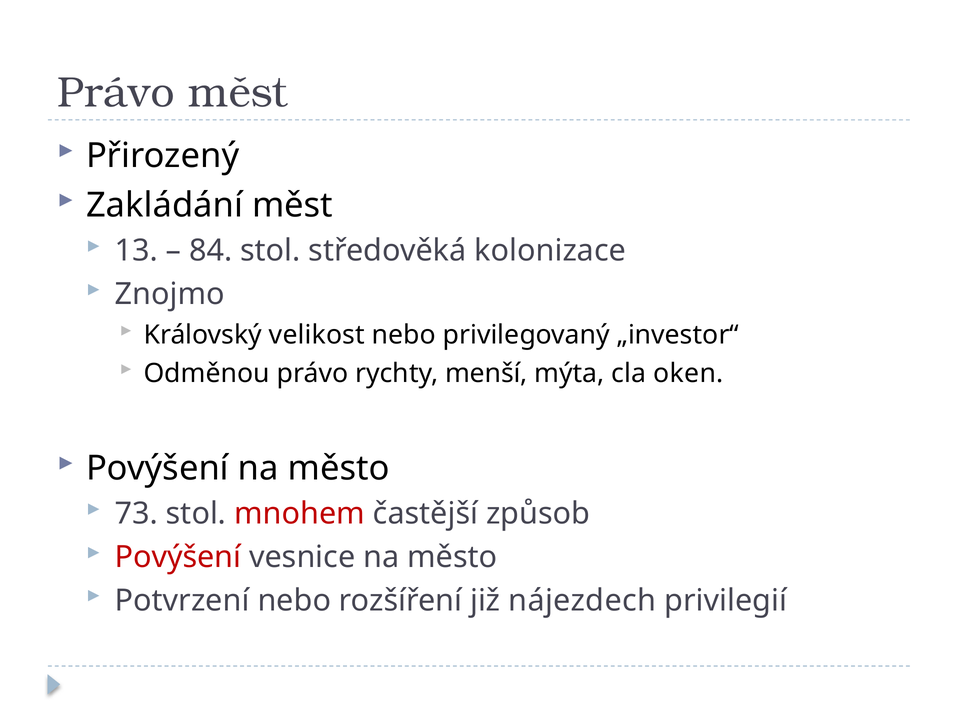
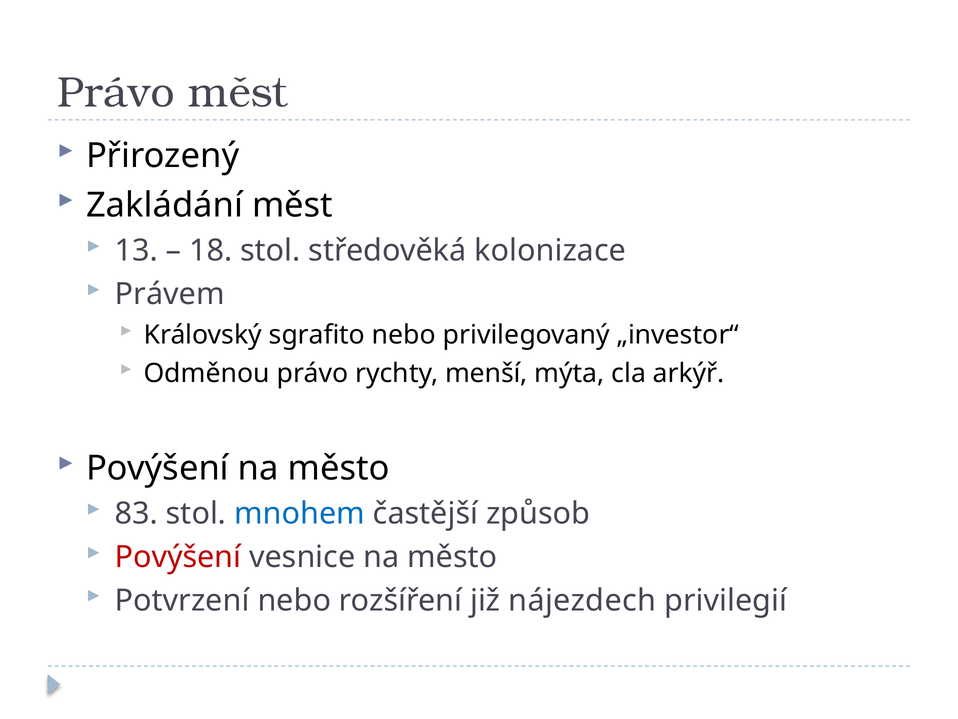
84: 84 -> 18 (211, 251)
Znojmo: Znojmo -> Právem (170, 294)
velikost: velikost -> sgrafito (317, 335)
oken: oken -> arkýř (689, 373)
73: 73 -> 83 (136, 513)
mnohem colour: red -> blue (299, 513)
